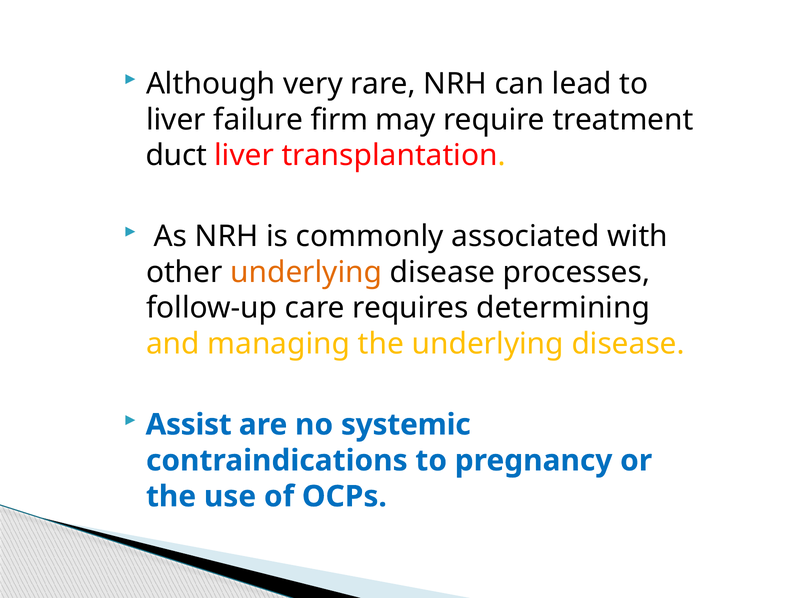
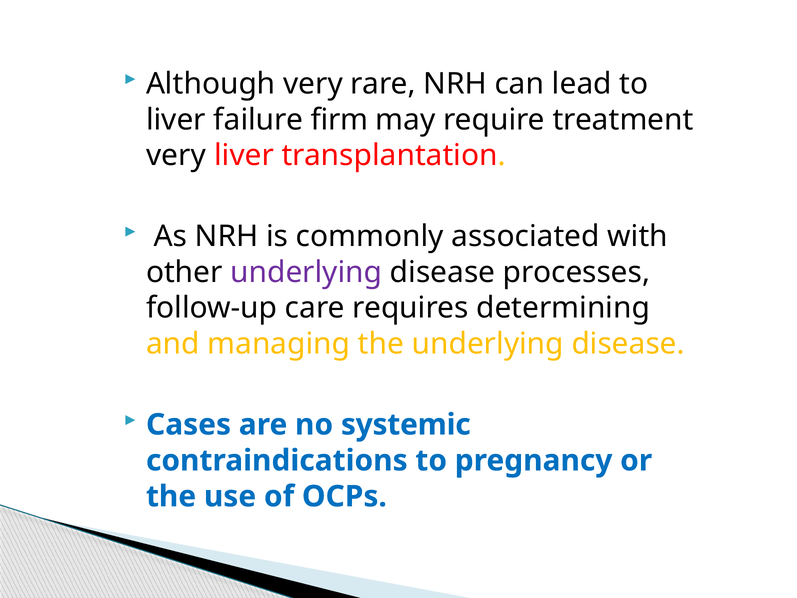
duct: duct -> very (176, 156)
underlying colour: orange -> purple (306, 272)
Assist: Assist -> Cases (189, 424)
